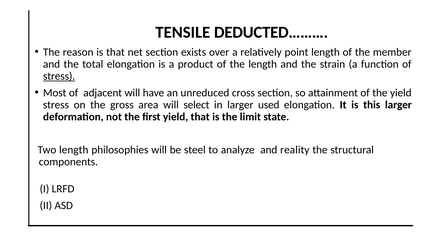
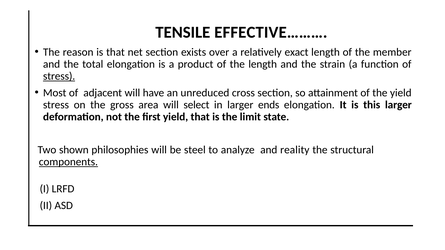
DEDUCTED………: DEDUCTED……… -> EFFECTIVE……… (271, 32)
point: point -> exact (297, 52)
used: used -> ends (269, 105)
Two length: length -> shown (74, 150)
components underline: none -> present (68, 162)
